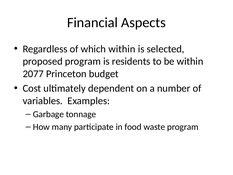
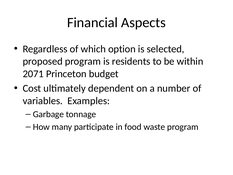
which within: within -> option (122, 49)
2077: 2077 -> 2071 (33, 74)
